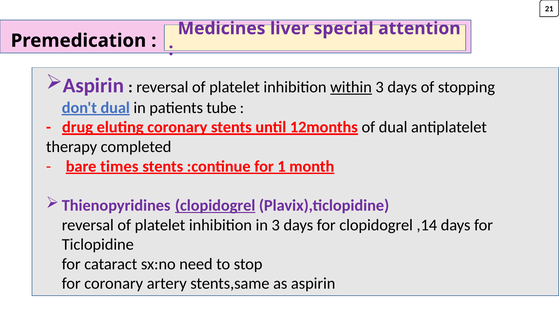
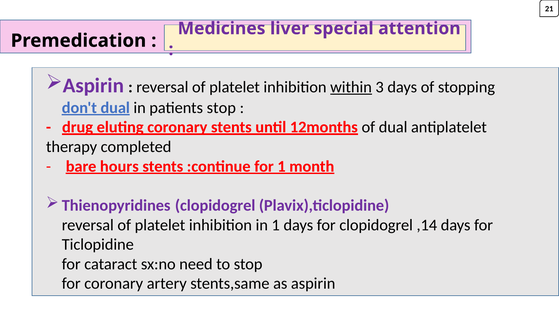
patients tube: tube -> stop (221, 108)
times: times -> hours (119, 167)
clopidogrel underline: present -> none (215, 206)
in 3: 3 -> 1 (276, 225)
